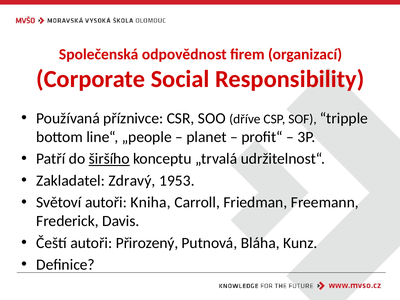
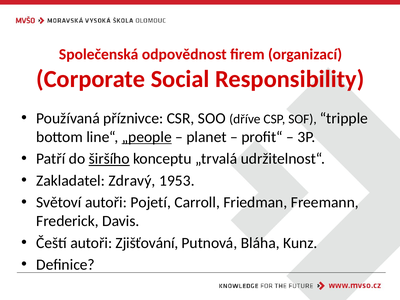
„people underline: none -> present (147, 137)
Kniha: Kniha -> Pojetí (151, 202)
Přirozený: Přirozený -> Zjišťování (147, 243)
